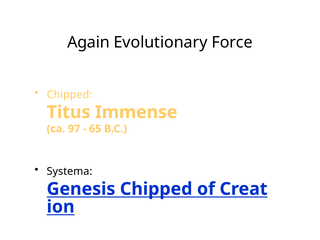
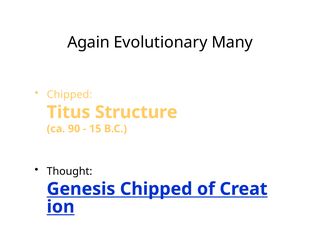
Force: Force -> Many (232, 42)
Immense: Immense -> Structure (136, 112)
97: 97 -> 90 (74, 129)
65: 65 -> 15 (95, 129)
Systema: Systema -> Thought (69, 171)
